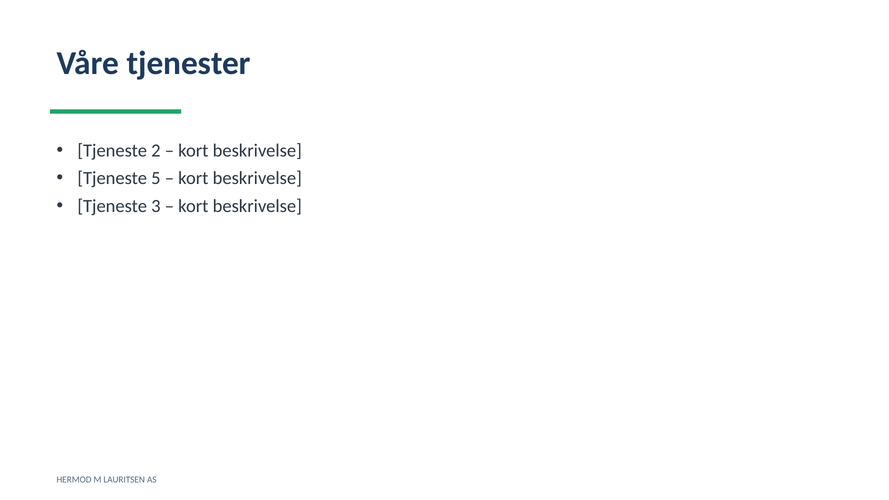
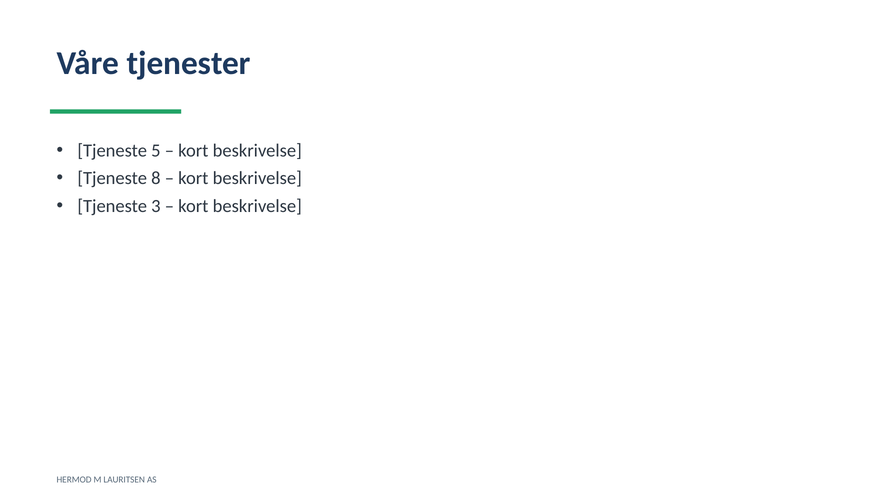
2: 2 -> 5 (156, 151)
5: 5 -> 8 (156, 178)
